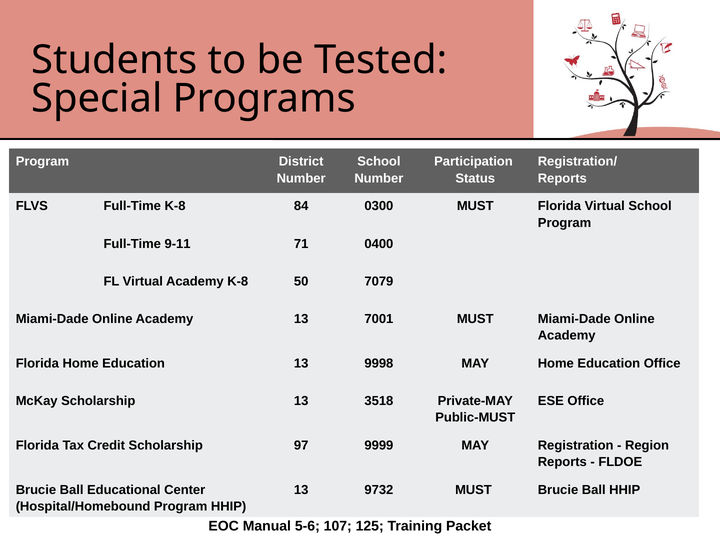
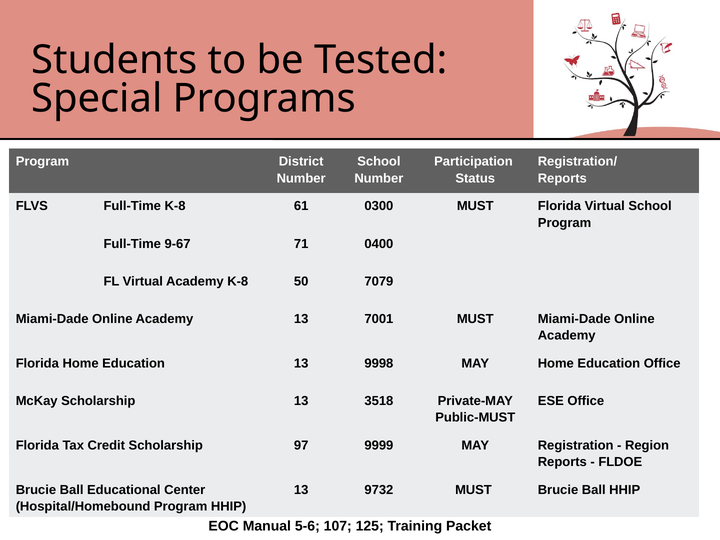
84: 84 -> 61 (301, 206)
9-11: 9-11 -> 9-67 (178, 244)
